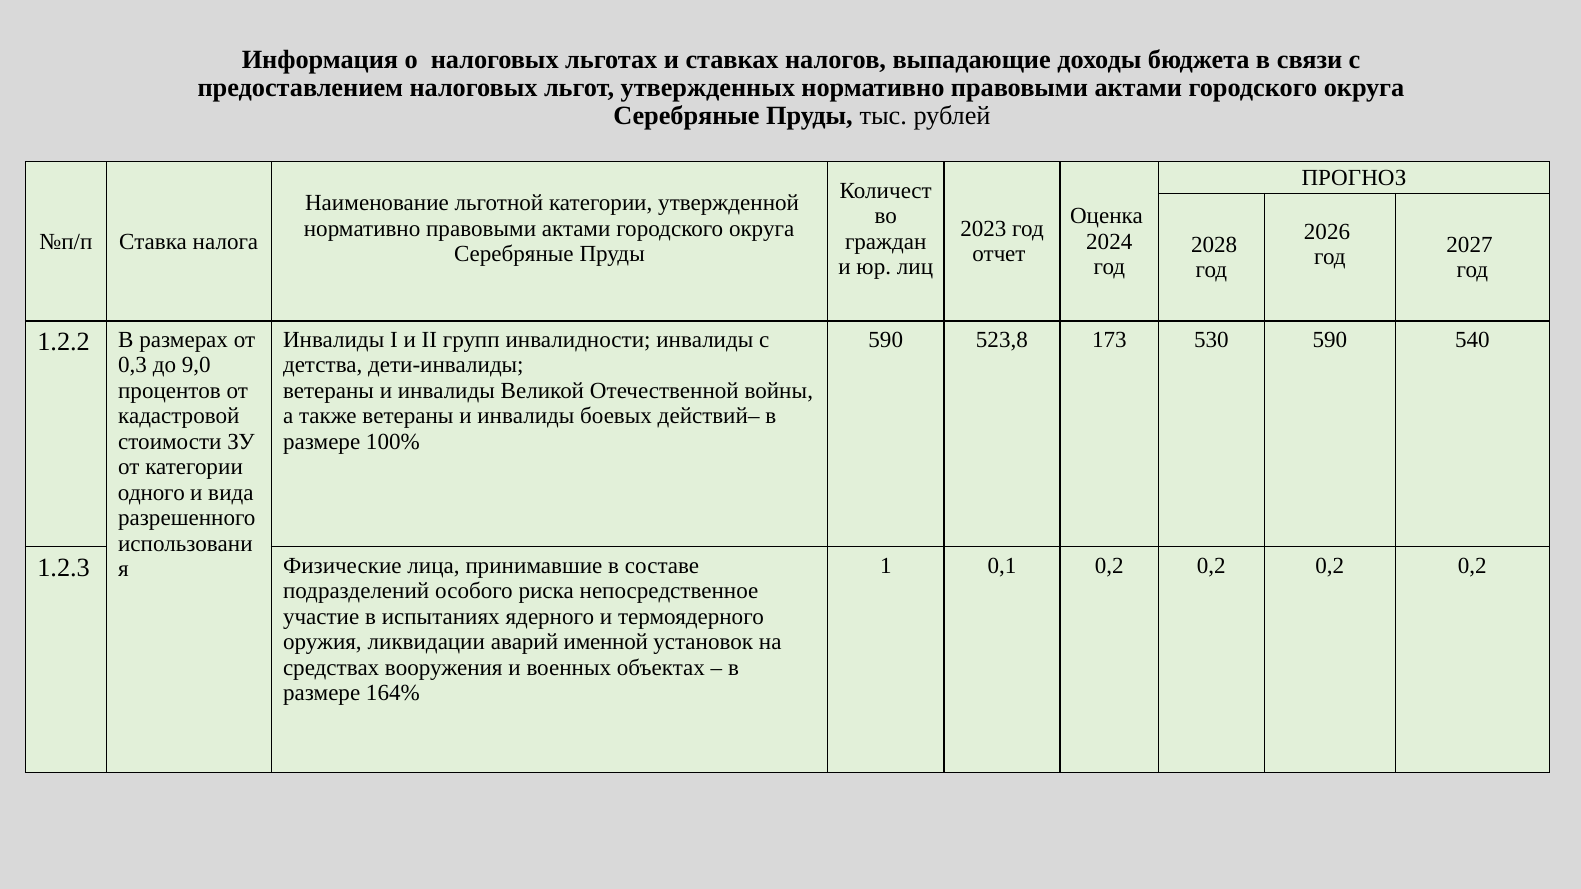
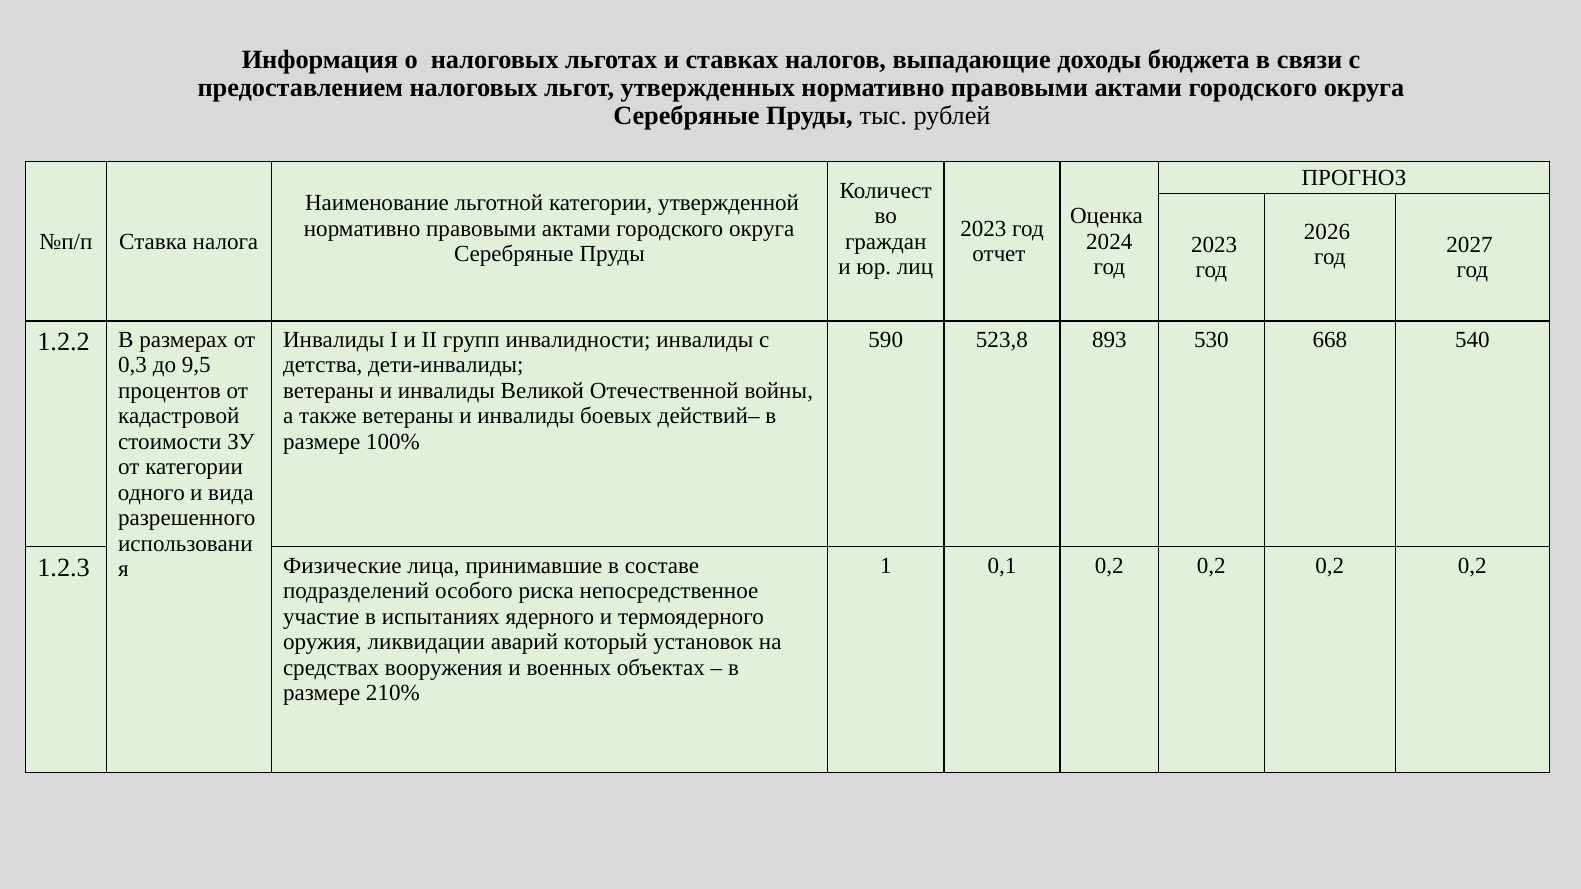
2028: 2028 -> 2023 (1214, 245)
173: 173 -> 893 (1109, 340)
530 590: 590 -> 668 (1330, 340)
9,0: 9,0 -> 9,5 (196, 365)
именной: именной -> который (606, 642)
164%: 164% -> 210% (393, 693)
